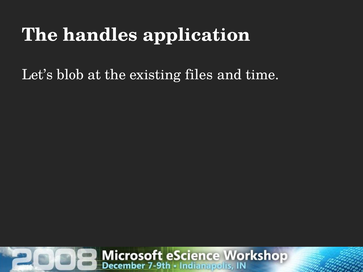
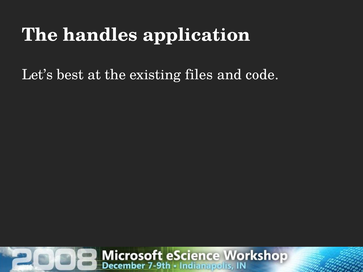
blob: blob -> best (70, 75)
time: time -> code (262, 75)
